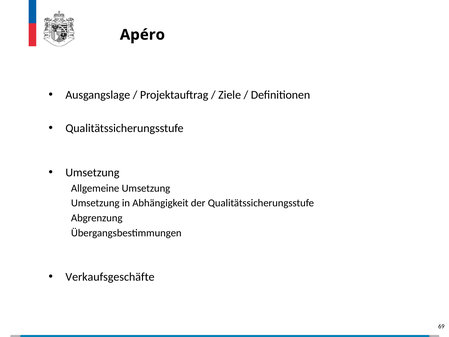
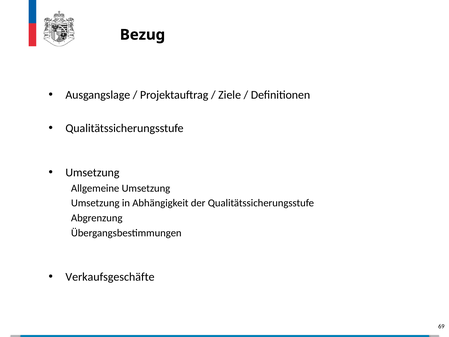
Apéro: Apéro -> Bezug (142, 35)
